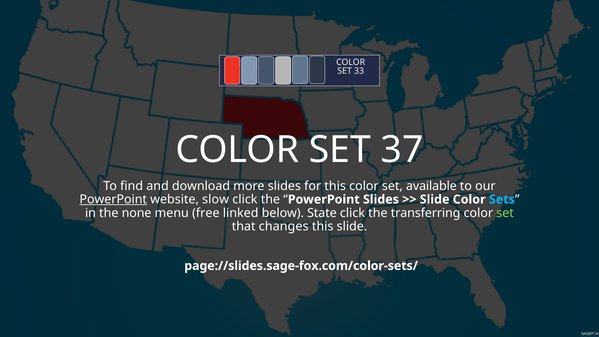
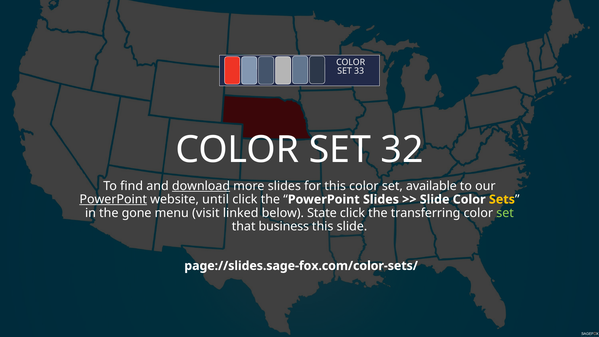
37: 37 -> 32 (402, 150)
download underline: none -> present (201, 186)
slow: slow -> until (216, 199)
Sets colour: light blue -> yellow (502, 199)
none: none -> gone (137, 213)
free: free -> visit (206, 213)
changes: changes -> business (284, 226)
